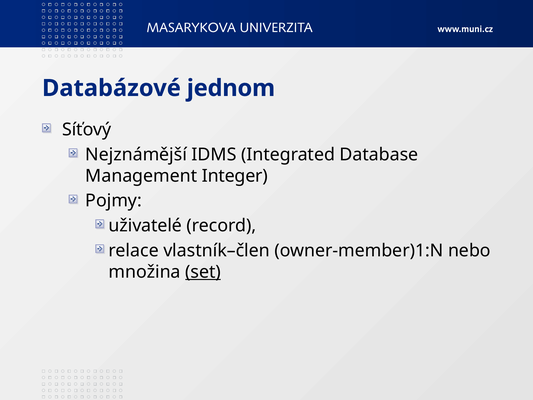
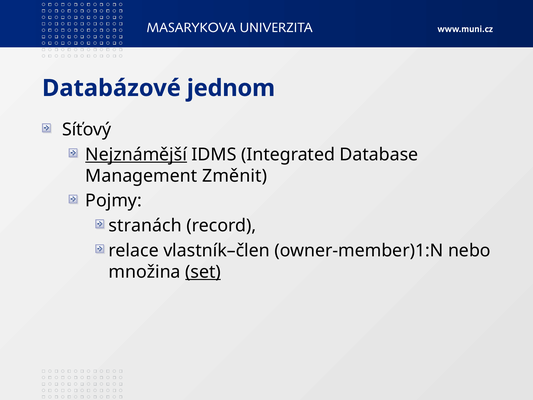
Nejznámější underline: none -> present (136, 154)
Integer: Integer -> Změnit (235, 176)
uživatelé: uživatelé -> stranách (145, 225)
